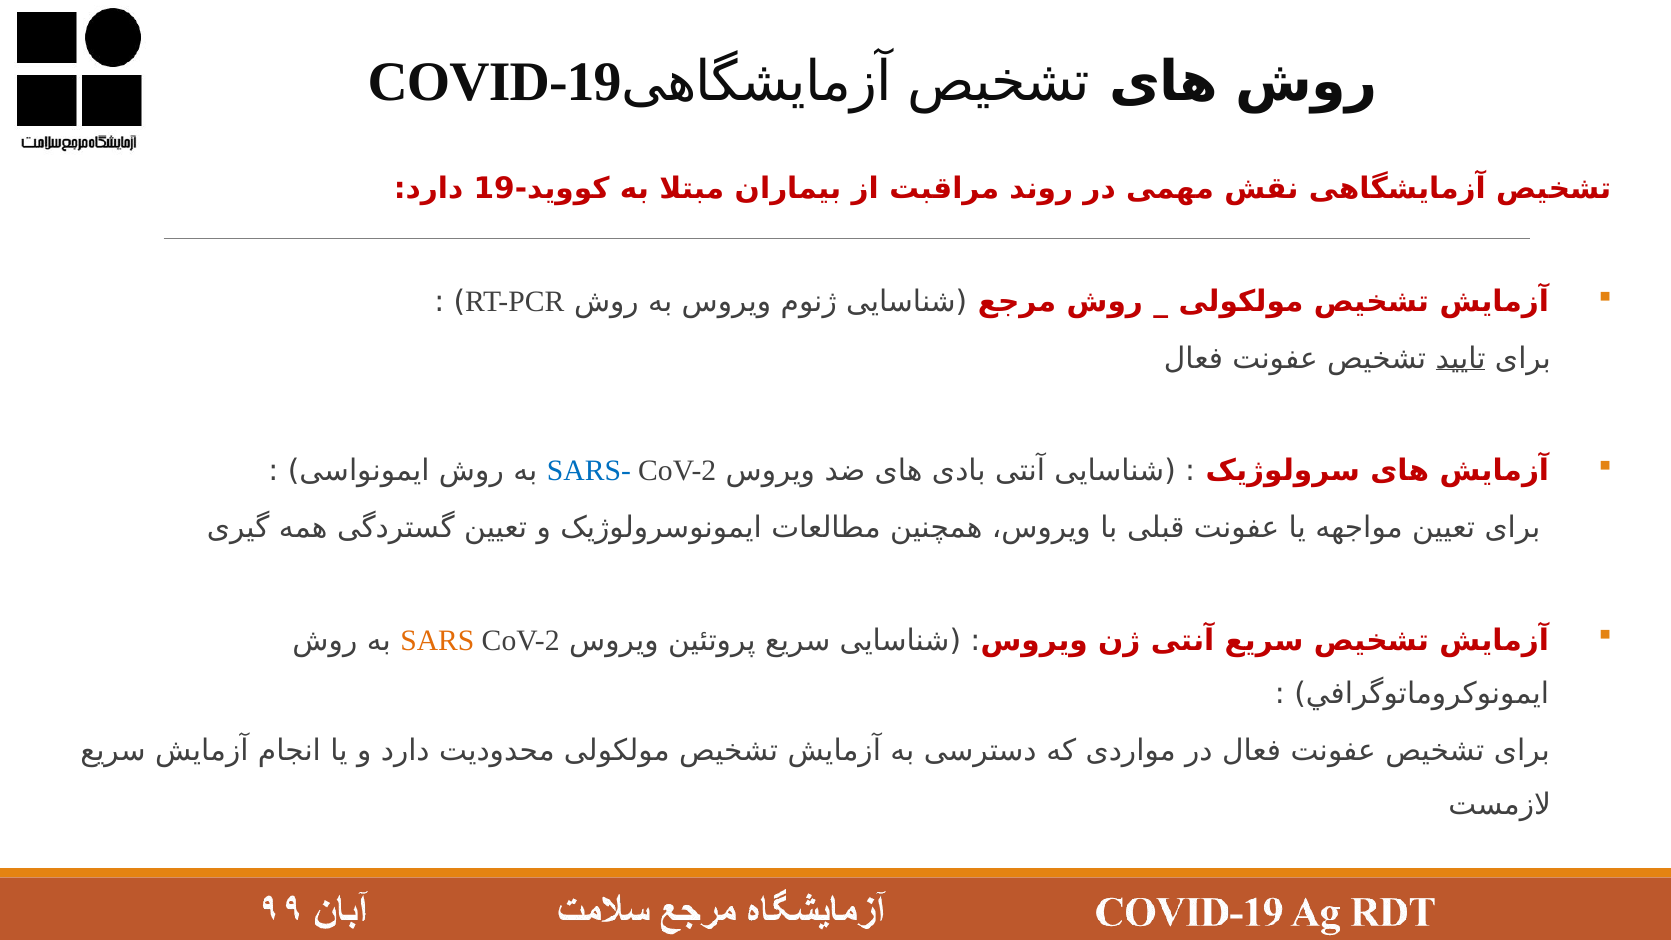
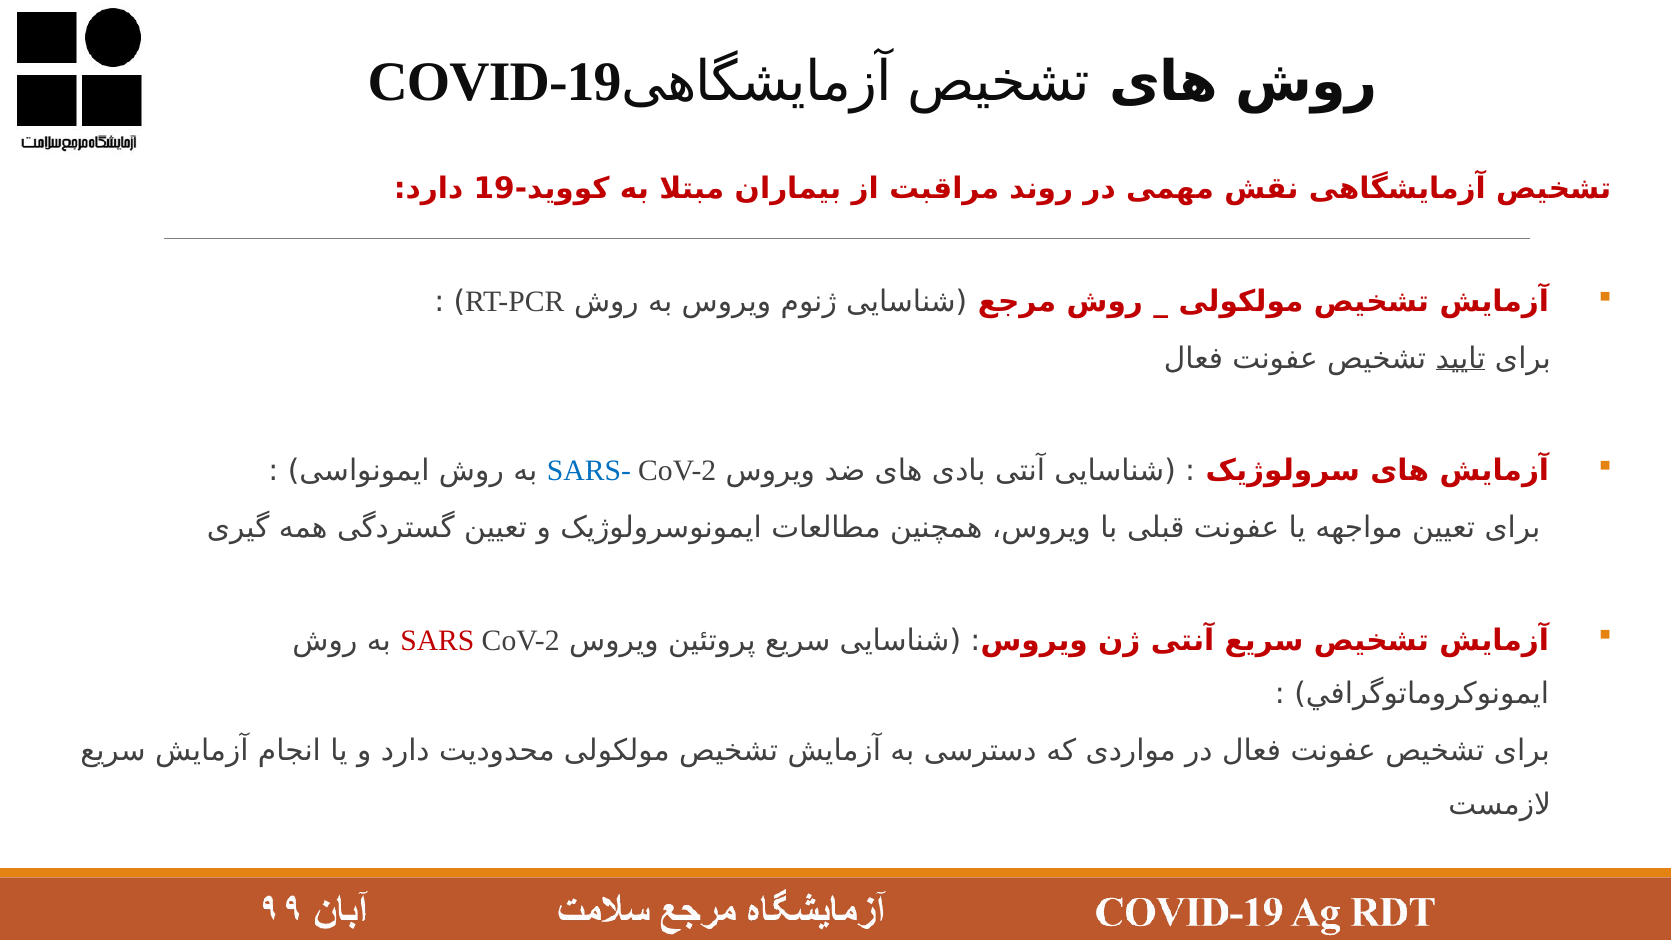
SARS colour: orange -> red (437, 641)
